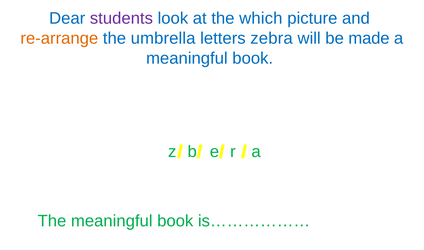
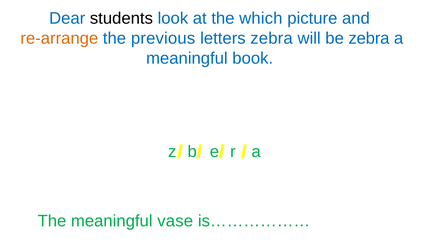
students colour: purple -> black (121, 18)
umbrella: umbrella -> previous (163, 38)
be made: made -> zebra (369, 38)
The meaningful book: book -> vase (175, 221)
